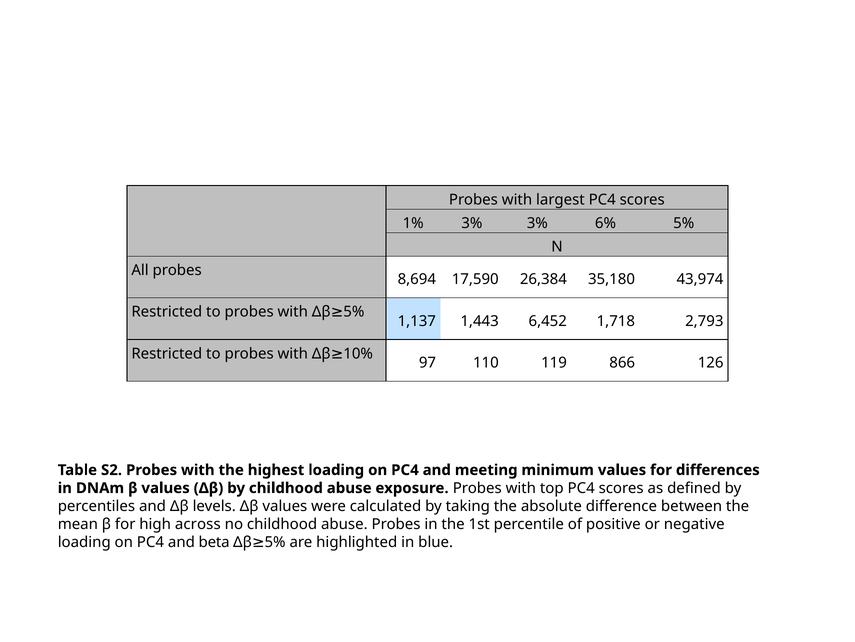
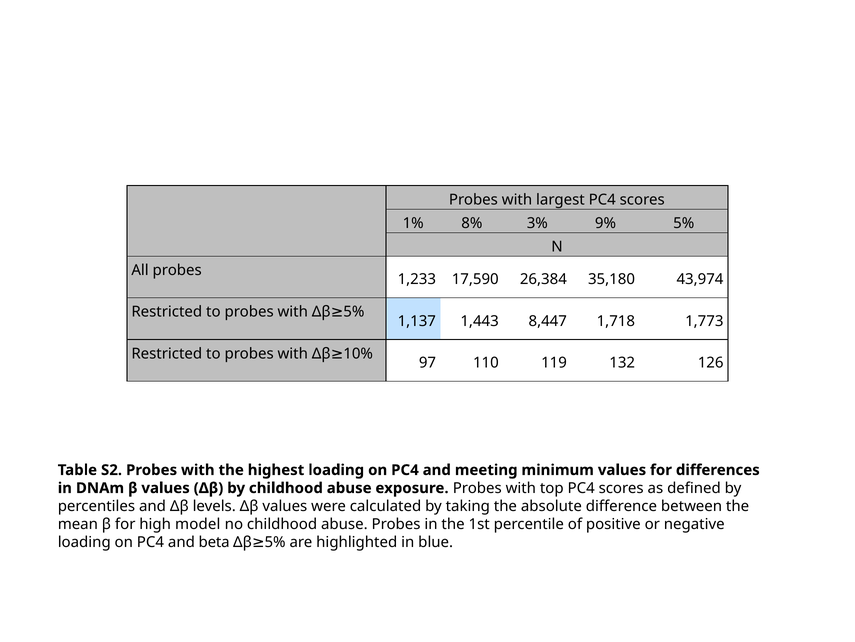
1% 3%: 3% -> 8% (472, 223)
6%: 6% -> 9% (605, 223)
8,694: 8,694 -> 1,233 (417, 279)
6,452: 6,452 -> 8,447 (548, 321)
2,793: 2,793 -> 1,773 (704, 321)
866: 866 -> 132 (622, 362)
across: across -> model (198, 524)
